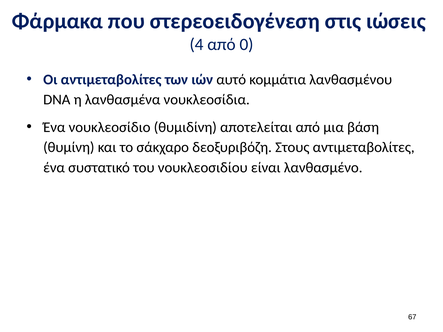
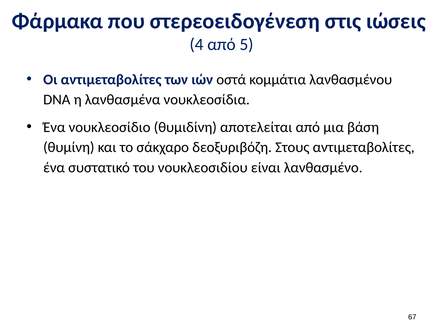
0: 0 -> 5 (246, 45)
αυτό: αυτό -> οστά (231, 80)
